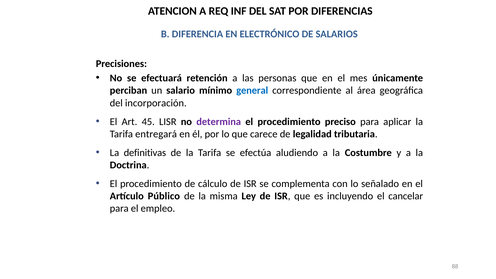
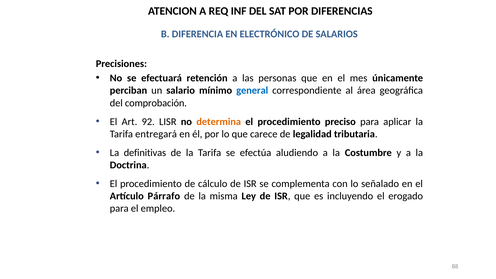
incorporación: incorporación -> comprobación (156, 103)
45: 45 -> 92 (148, 122)
determina colour: purple -> orange (219, 122)
Público: Público -> Párrafo (164, 196)
cancelar: cancelar -> erogado (406, 196)
